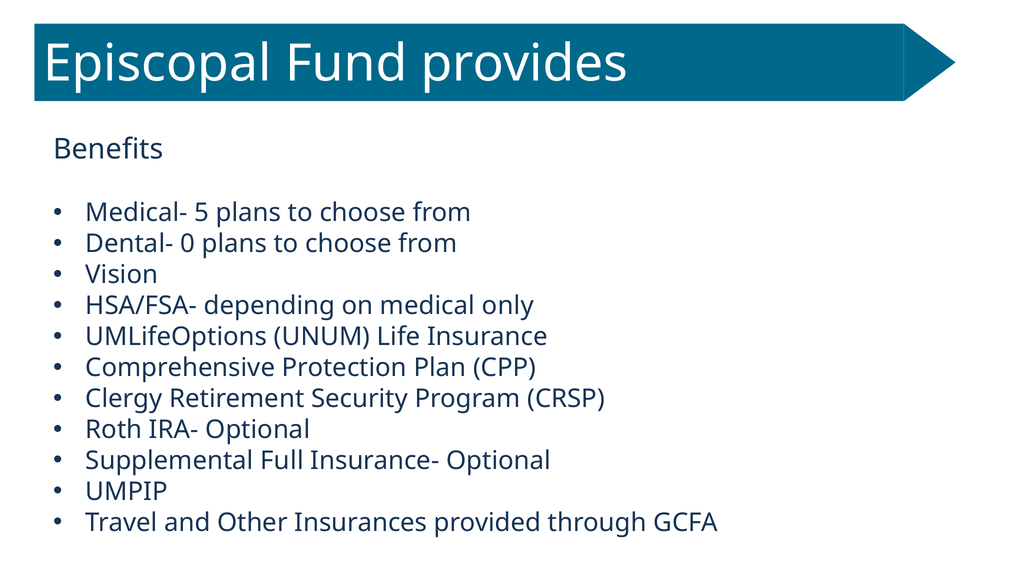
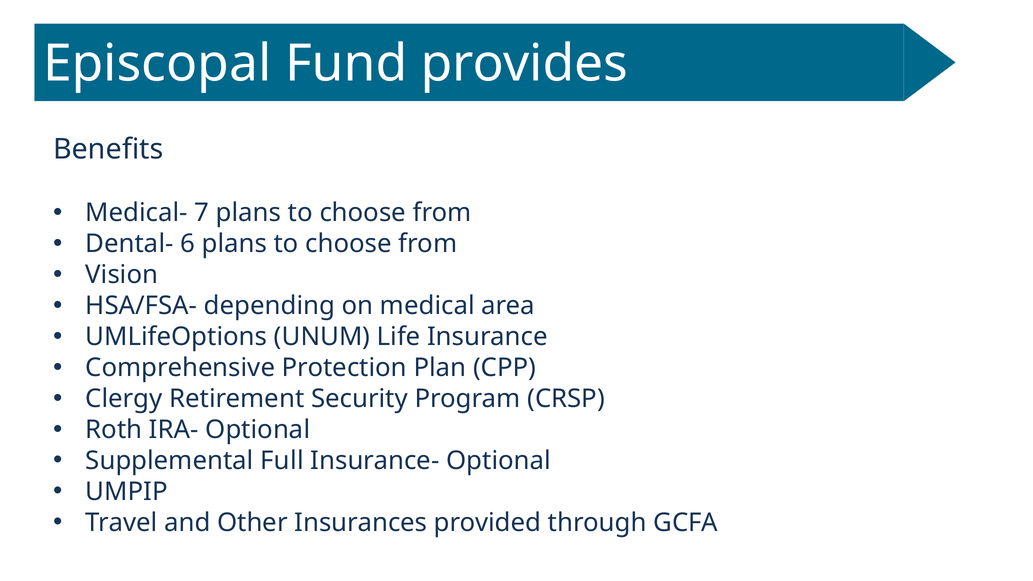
5: 5 -> 7 (202, 213)
0: 0 -> 6 (188, 244)
only: only -> area (508, 306)
